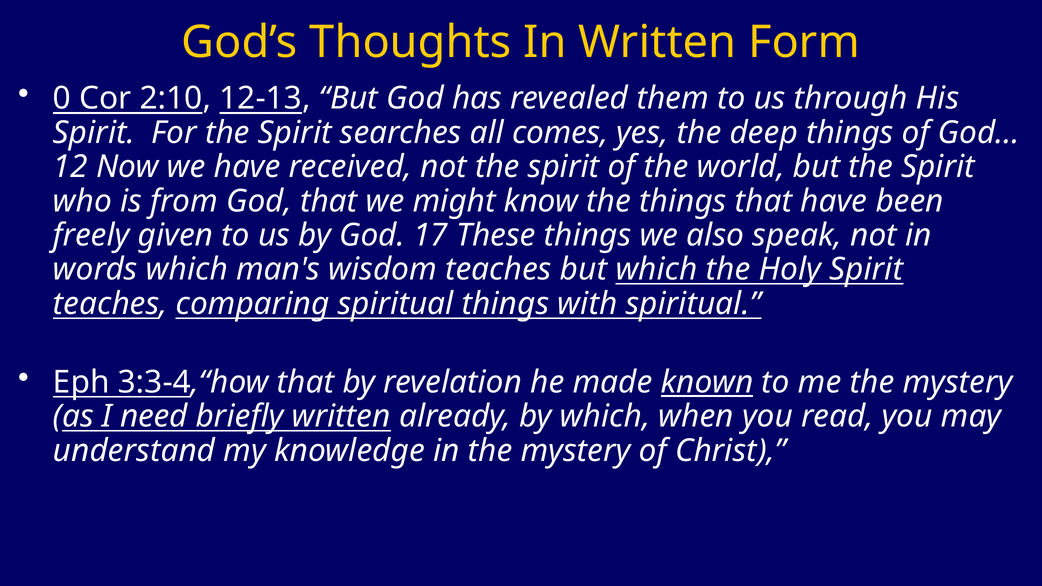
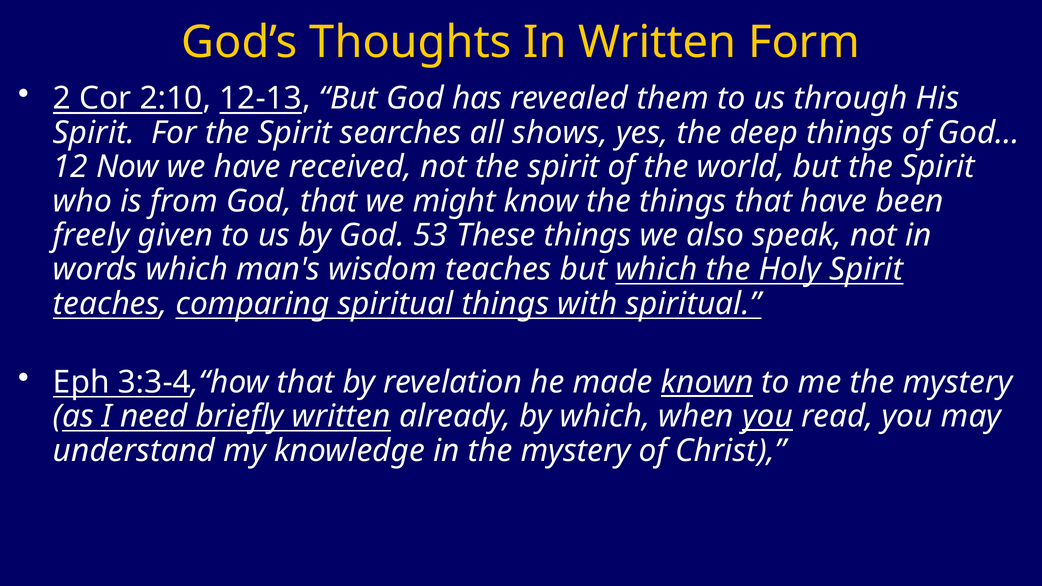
0: 0 -> 2 (62, 99)
comes: comes -> shows (560, 133)
17: 17 -> 53 (430, 235)
you underline: none -> present (768, 417)
